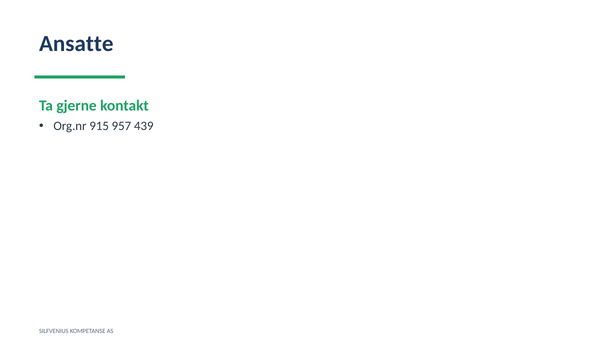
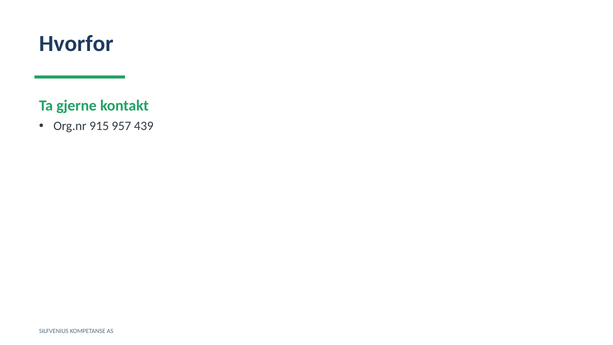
Ansatte: Ansatte -> Hvorfor (76, 44)
